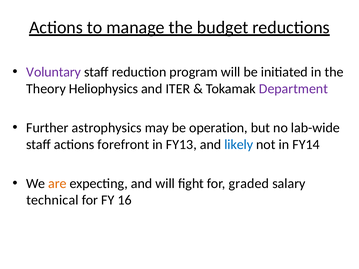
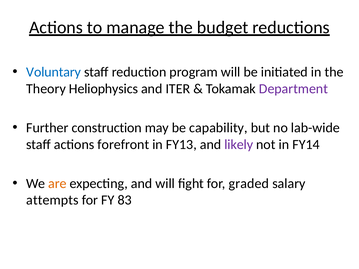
Voluntary colour: purple -> blue (54, 72)
astrophysics: astrophysics -> construction (107, 128)
operation: operation -> capability (218, 128)
likely colour: blue -> purple (239, 145)
technical: technical -> attempts (52, 200)
16: 16 -> 83 (125, 200)
